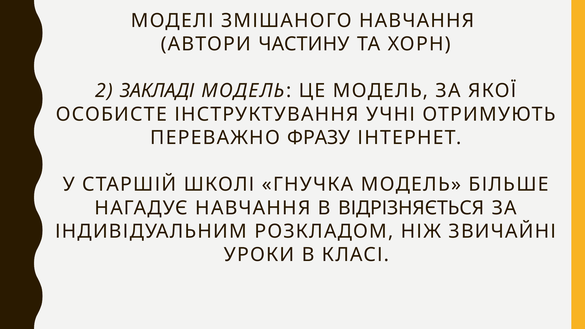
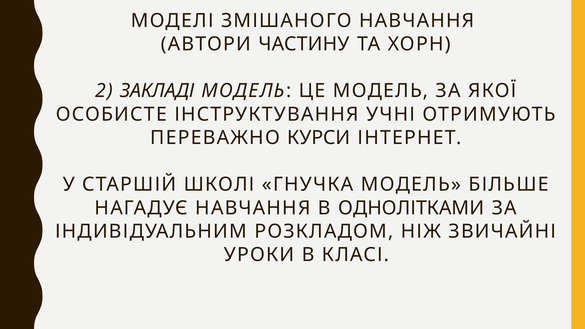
ФРАЗУ: ФРАЗУ -> КУРСИ (319, 138)
ВІДРІЗНЯЄТЬСЯ: ВІДРІЗНЯЄТЬСЯ -> ОДНОЛІТКАМИ (411, 208)
